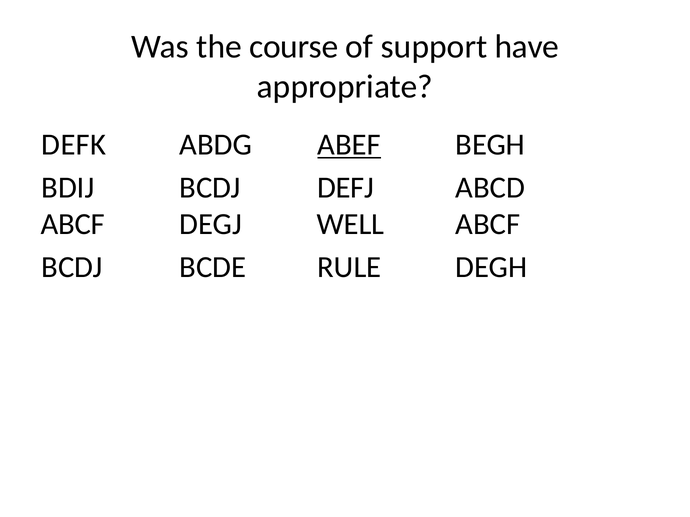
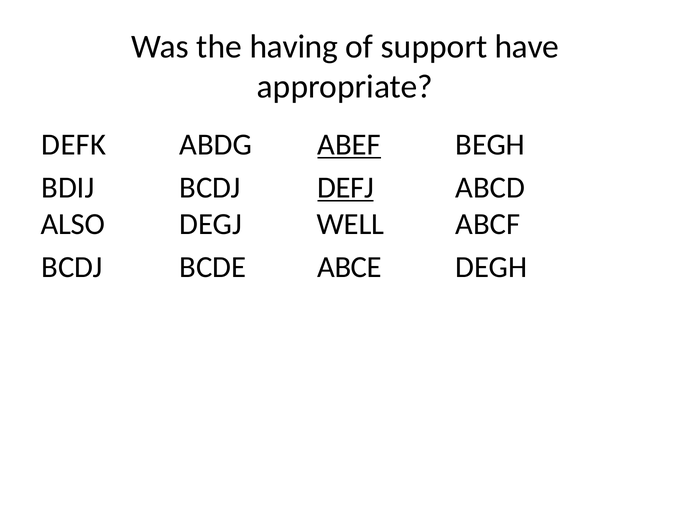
course: course -> having (294, 47)
DEFJ underline: none -> present (346, 188)
ABCF: ABCF -> ALSO (73, 225)
RULE: RULE -> ABCE (349, 267)
